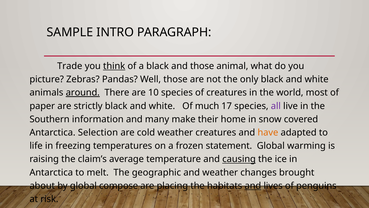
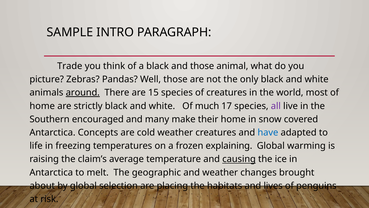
think underline: present -> none (114, 66)
10: 10 -> 15 (153, 92)
paper: paper -> home (42, 106)
information: information -> encouraged (98, 119)
Selection: Selection -> Concepts (98, 132)
have colour: orange -> blue (268, 132)
statement: statement -> explaining (229, 146)
compose: compose -> selection (119, 185)
and underline: present -> none (253, 185)
